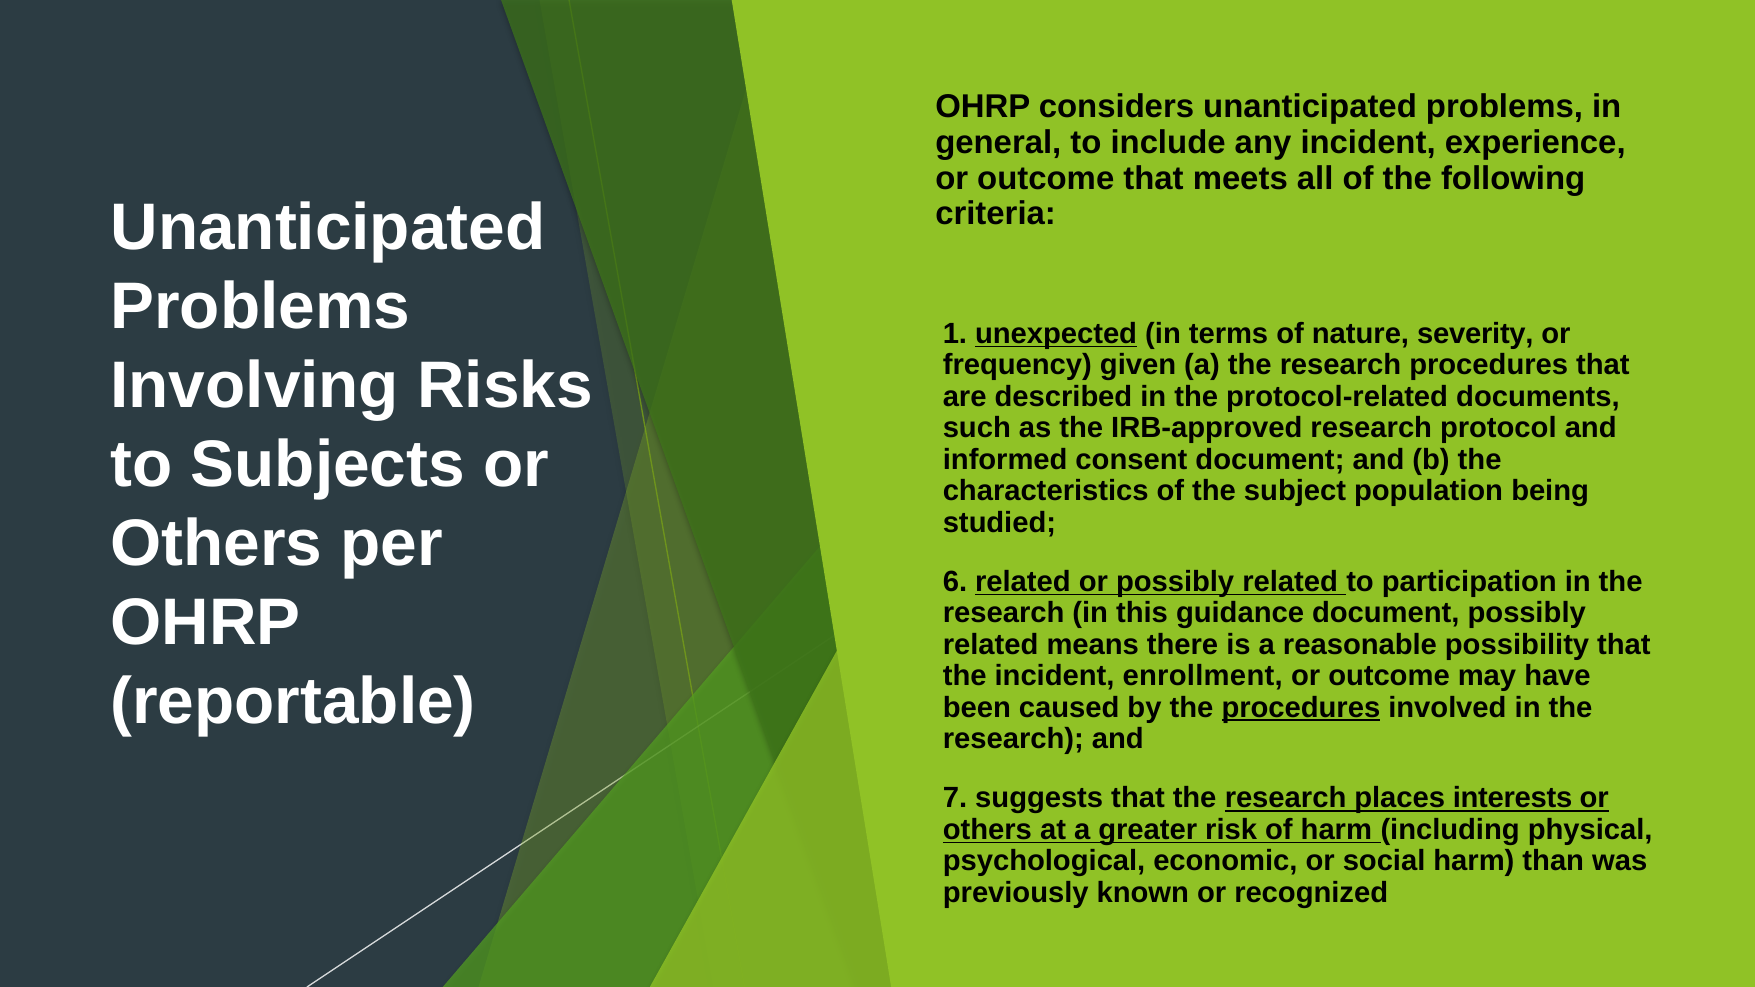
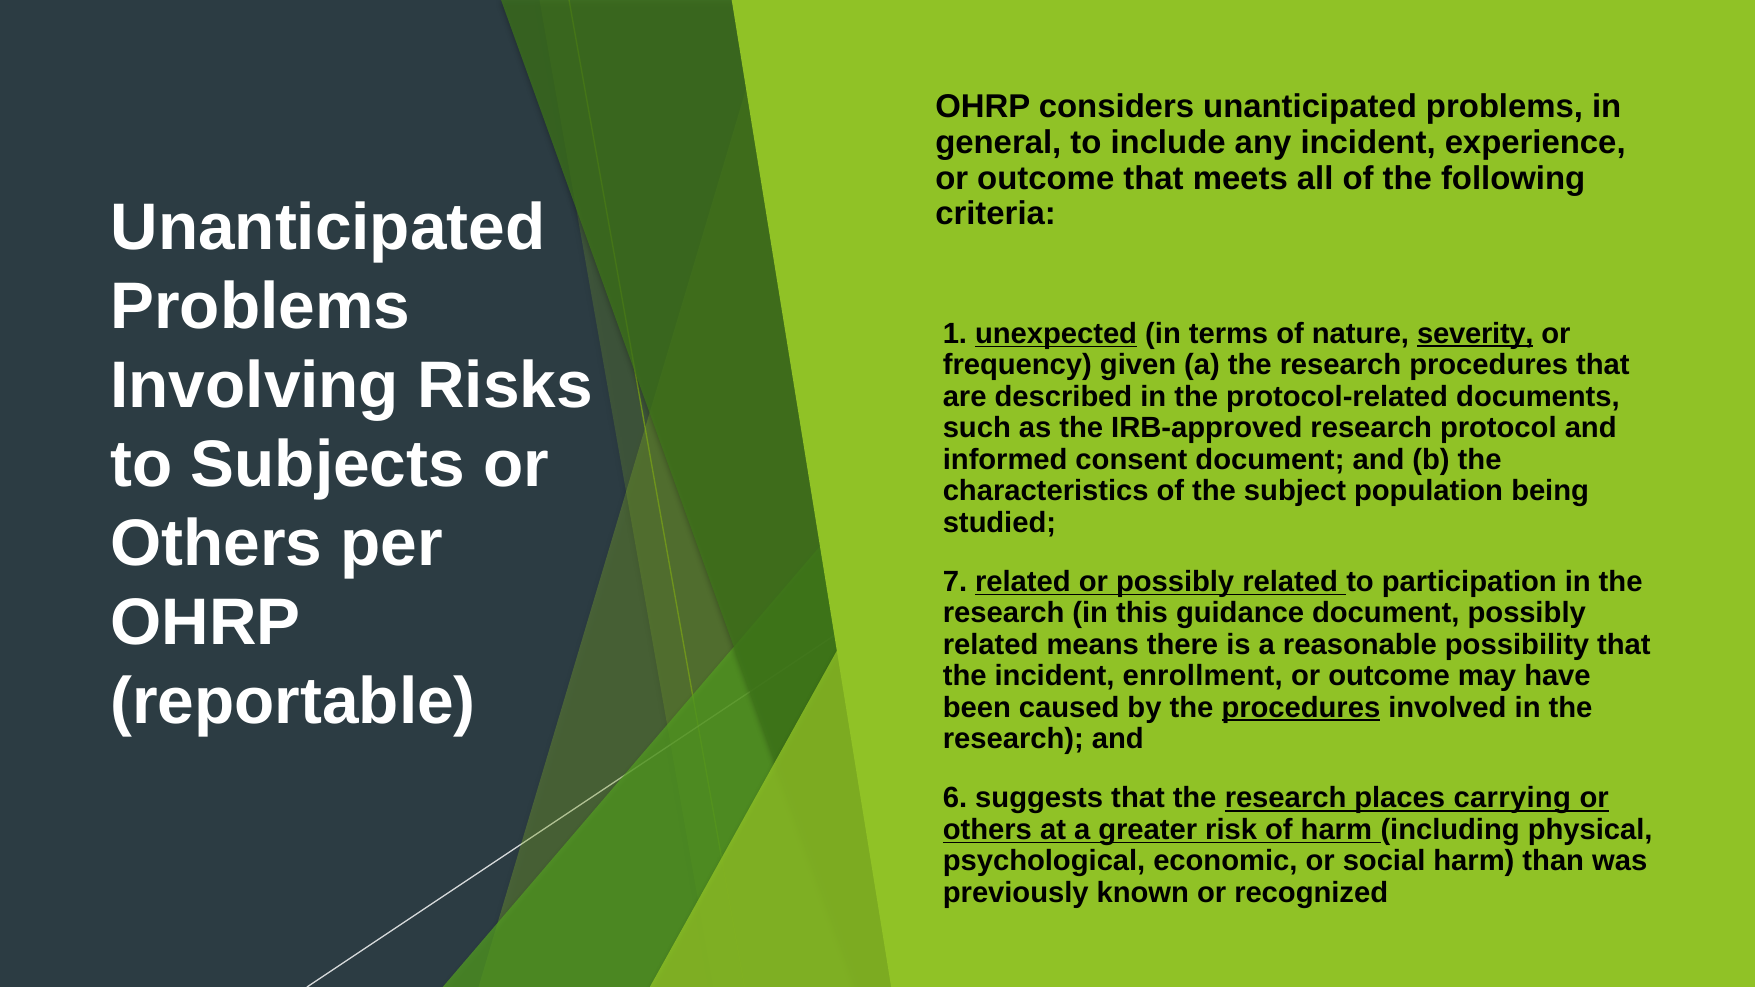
severity underline: none -> present (1475, 334)
6: 6 -> 7 (955, 582)
7: 7 -> 6 (955, 798)
interests: interests -> carrying (1512, 798)
